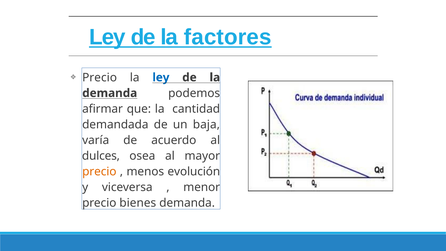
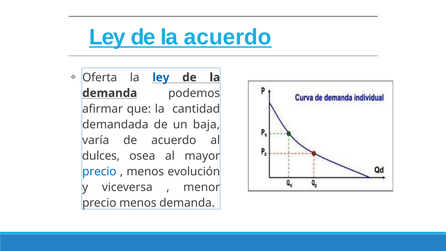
la factores: factores -> acuerdo (228, 37)
Precio: Precio -> Oferta (100, 77)
precio colour: orange -> blue (99, 171)
precio bienes: bienes -> menos (138, 203)
